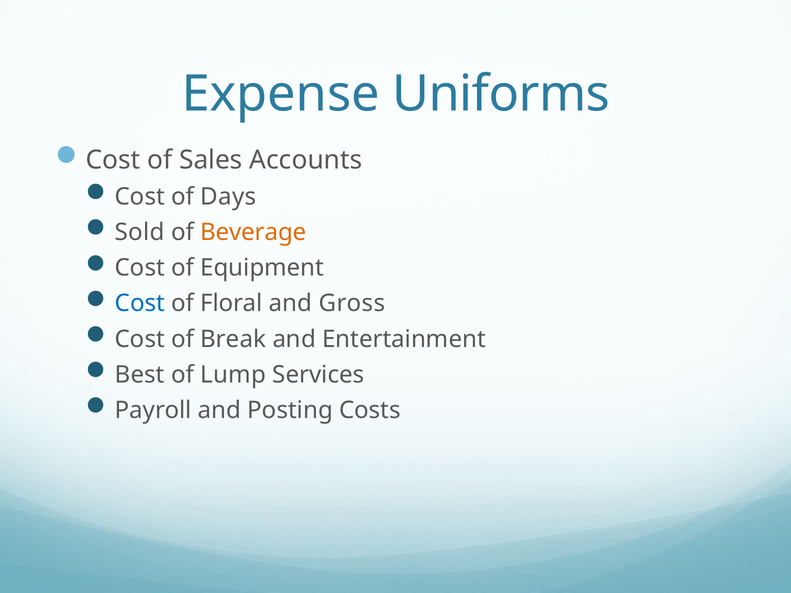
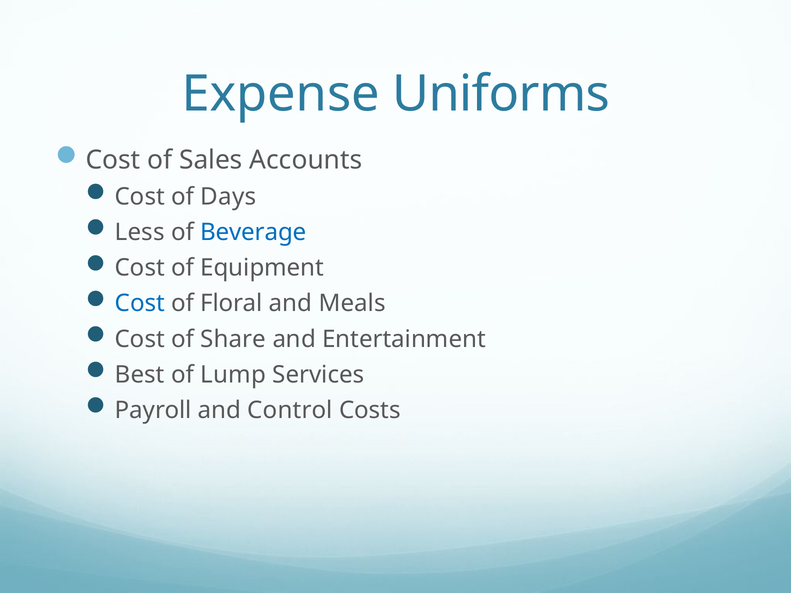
Sold: Sold -> Less (140, 232)
Beverage colour: orange -> blue (253, 232)
Gross: Gross -> Meals (352, 304)
Break: Break -> Share (233, 339)
Posting: Posting -> Control (290, 410)
